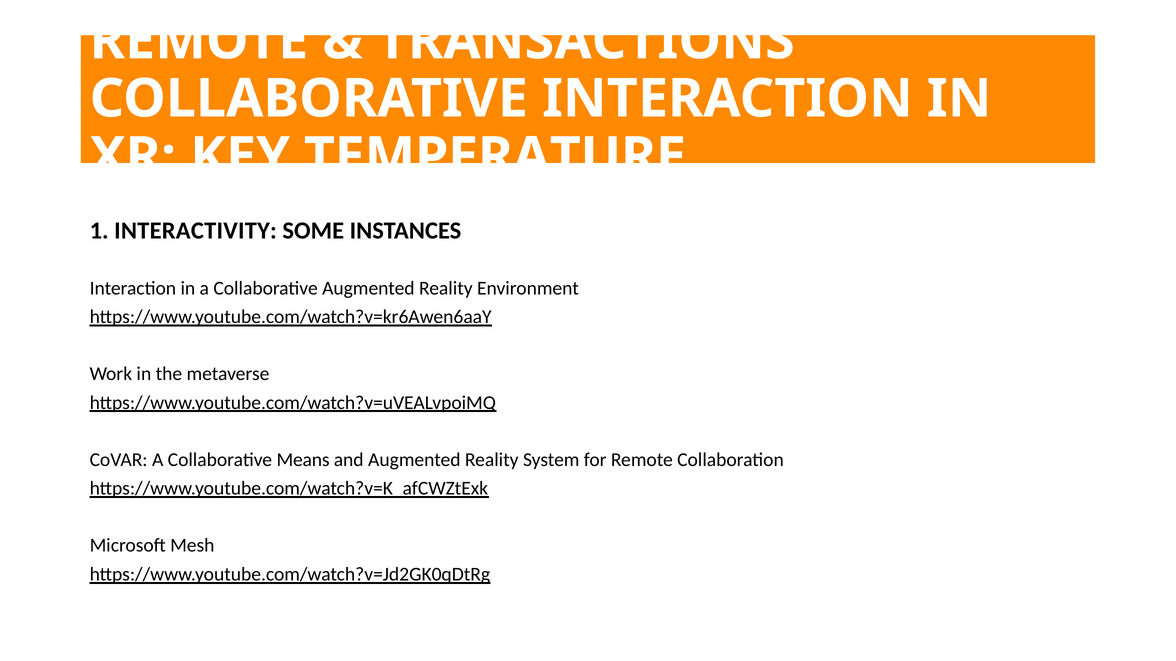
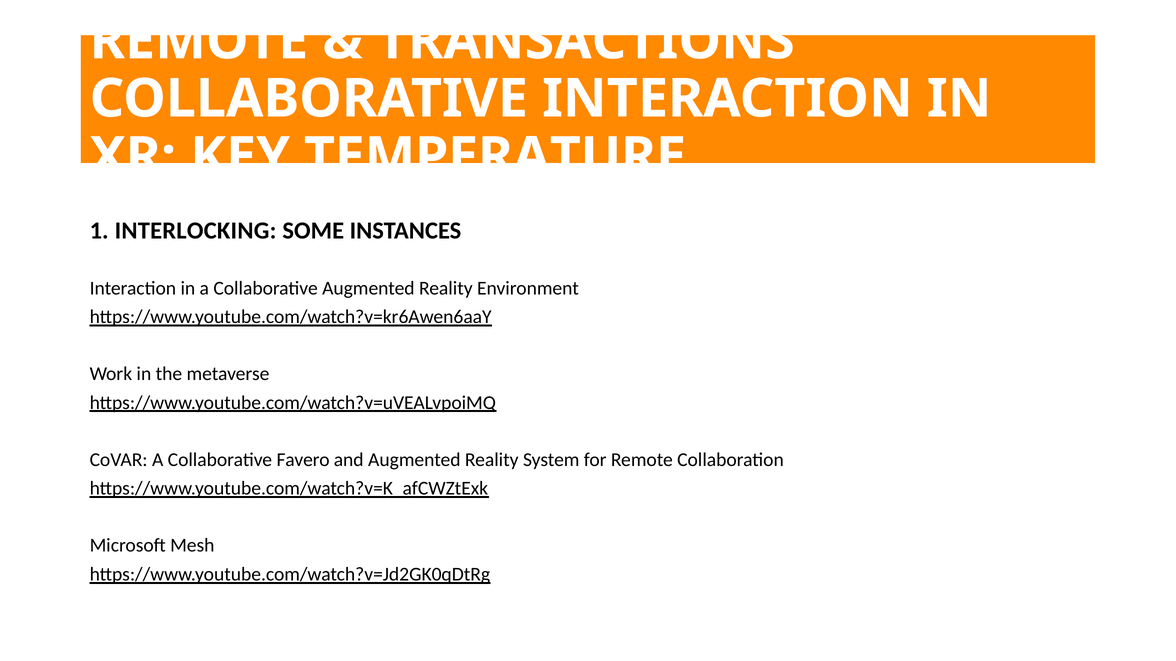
INTERACTIVITY: INTERACTIVITY -> INTERLOCKING (196, 231)
Means: Means -> Favero (303, 460)
